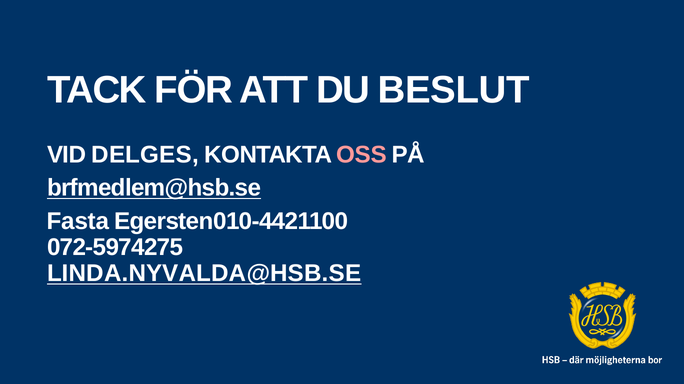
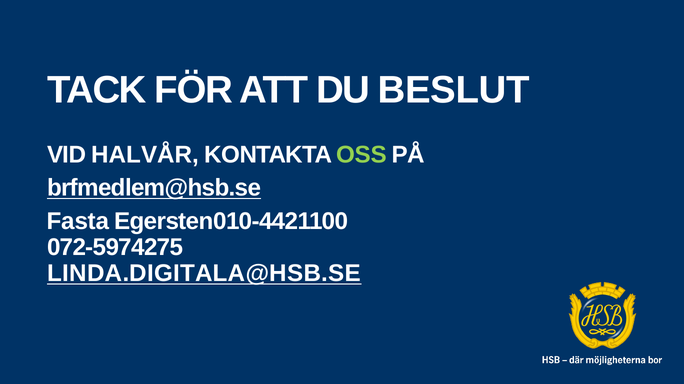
DELGES: DELGES -> HALVÅR (145, 155)
OSS colour: pink -> light green (362, 155)
LINDA.NYVALDA@HSB.SE: LINDA.NYVALDA@HSB.SE -> LINDA.DIGITALA@HSB.SE (204, 274)
